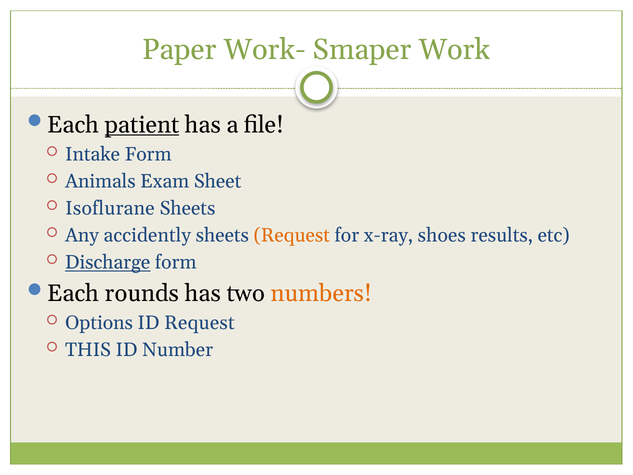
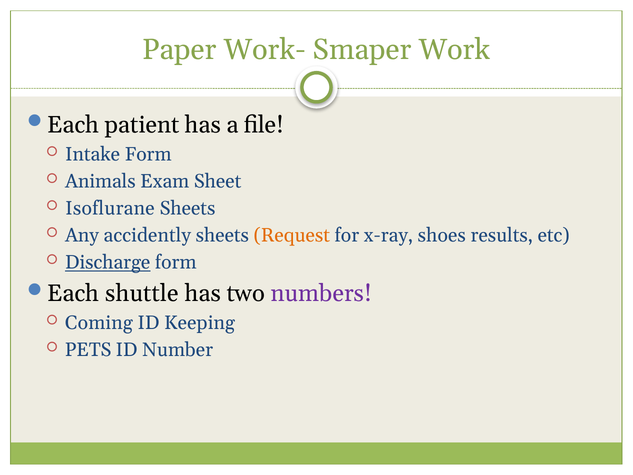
patient underline: present -> none (142, 125)
rounds: rounds -> shuttle (142, 293)
numbers colour: orange -> purple (321, 293)
Options: Options -> Coming (99, 323)
ID Request: Request -> Keeping (200, 323)
THIS: THIS -> PETS (88, 350)
